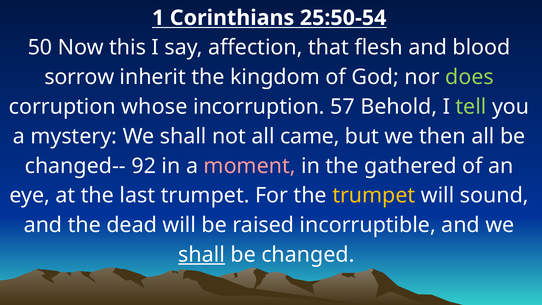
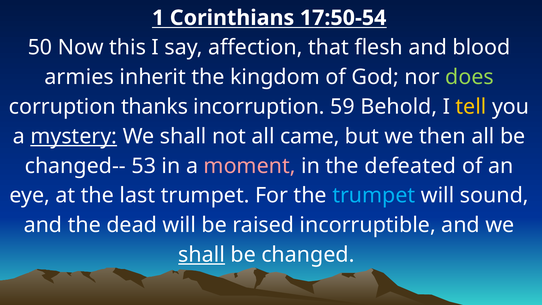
25:50-54: 25:50-54 -> 17:50-54 (343, 18)
sorrow: sorrow -> armies (79, 77)
whose: whose -> thanks (155, 107)
57: 57 -> 59 (343, 107)
tell colour: light green -> yellow (471, 107)
mystery underline: none -> present (74, 136)
92: 92 -> 53 (144, 166)
gathered: gathered -> defeated (410, 166)
trumpet colour: yellow -> light blue (374, 195)
